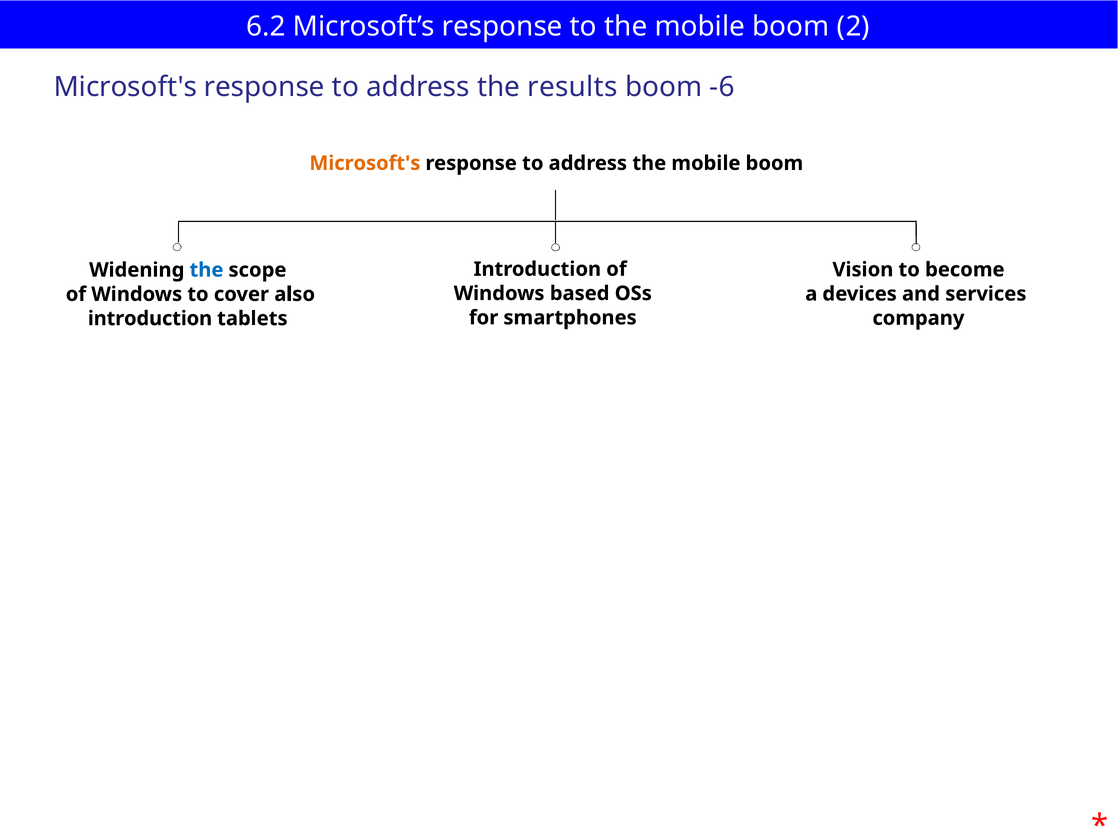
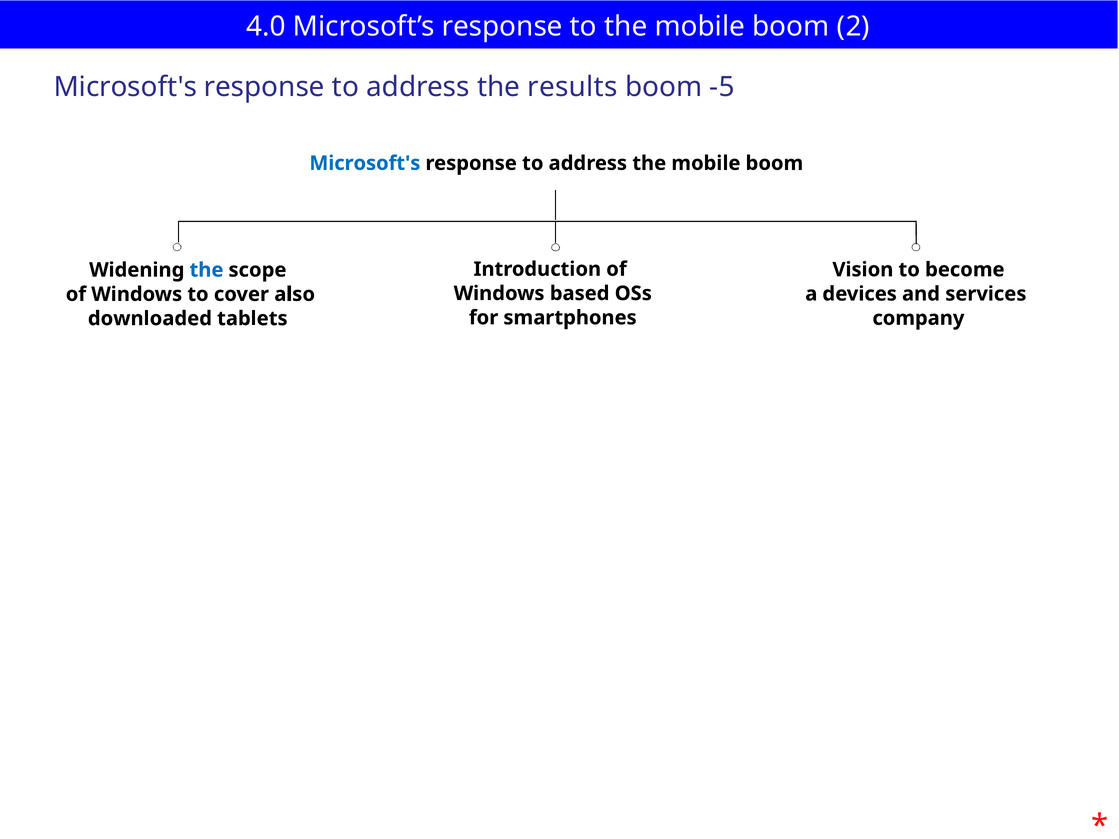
6.2: 6.2 -> 4.0 (266, 26)
-6: -6 -> -5 (722, 87)
Microsoft's colour: orange -> blue (365, 163)
introduction: introduction -> downloaded (150, 319)
